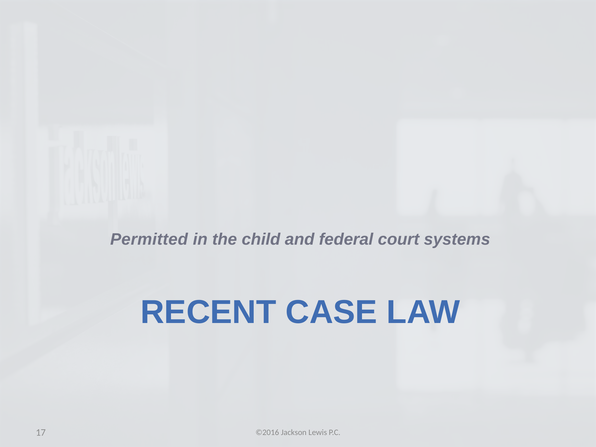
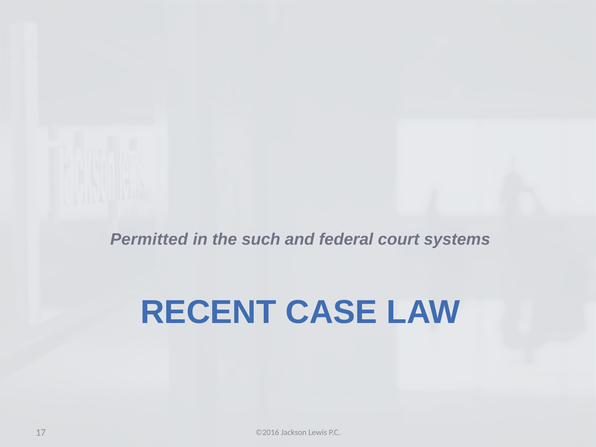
child: child -> such (261, 239)
